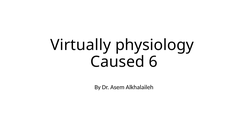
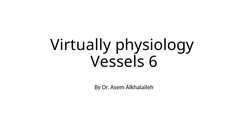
Caused: Caused -> Vessels (117, 62)
